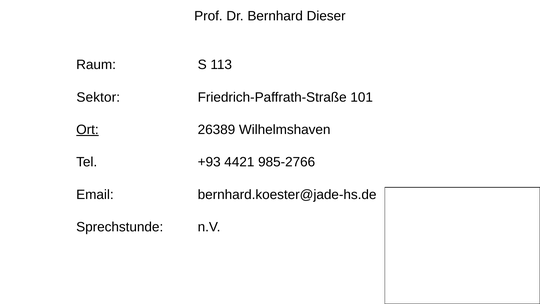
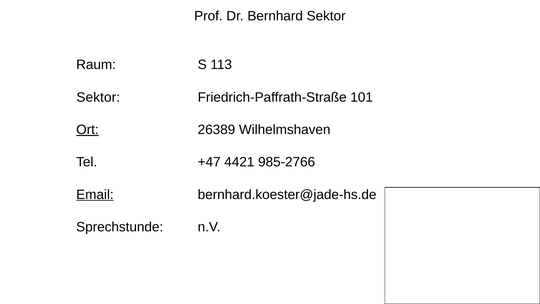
Bernhard Dieser: Dieser -> Sektor (326, 16)
+93: +93 -> +47 (209, 162)
Email underline: none -> present (95, 194)
